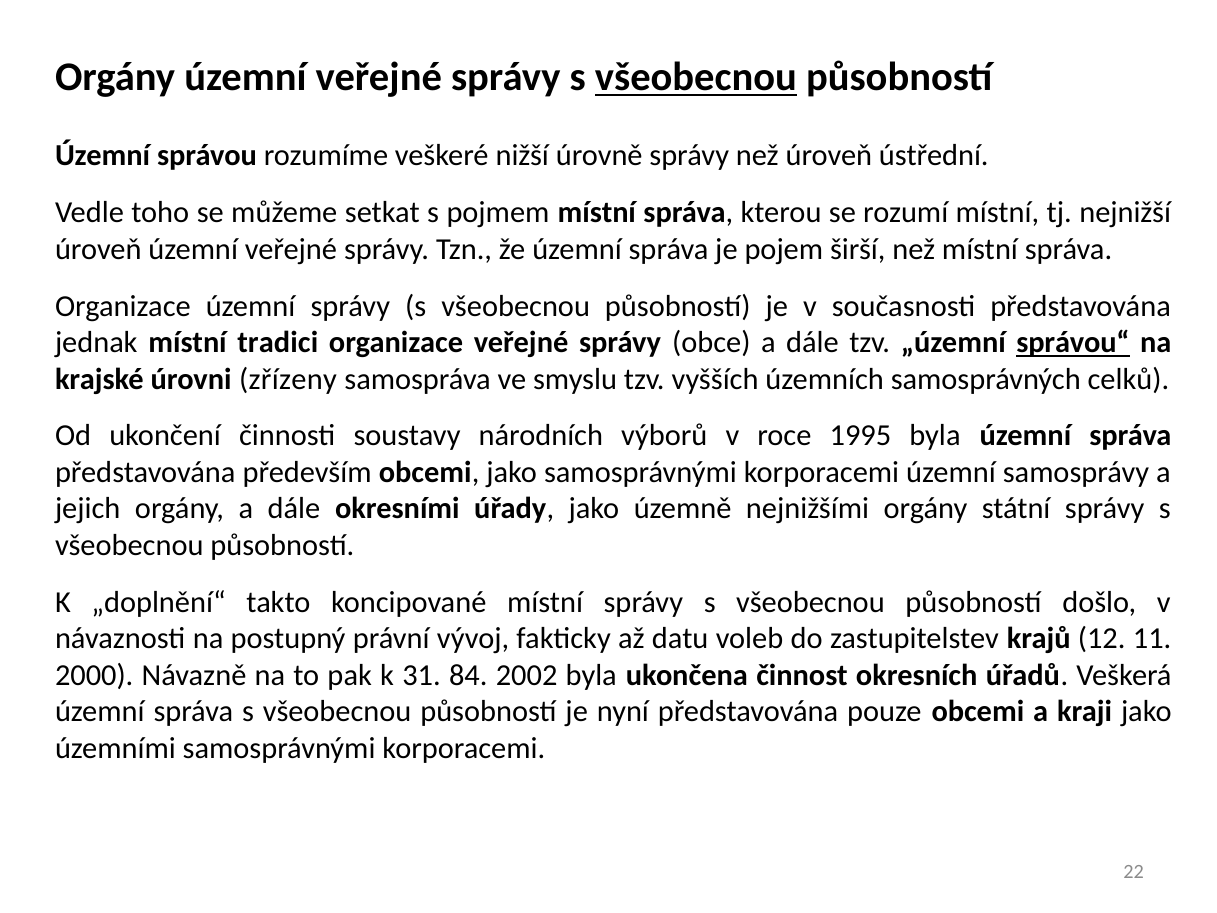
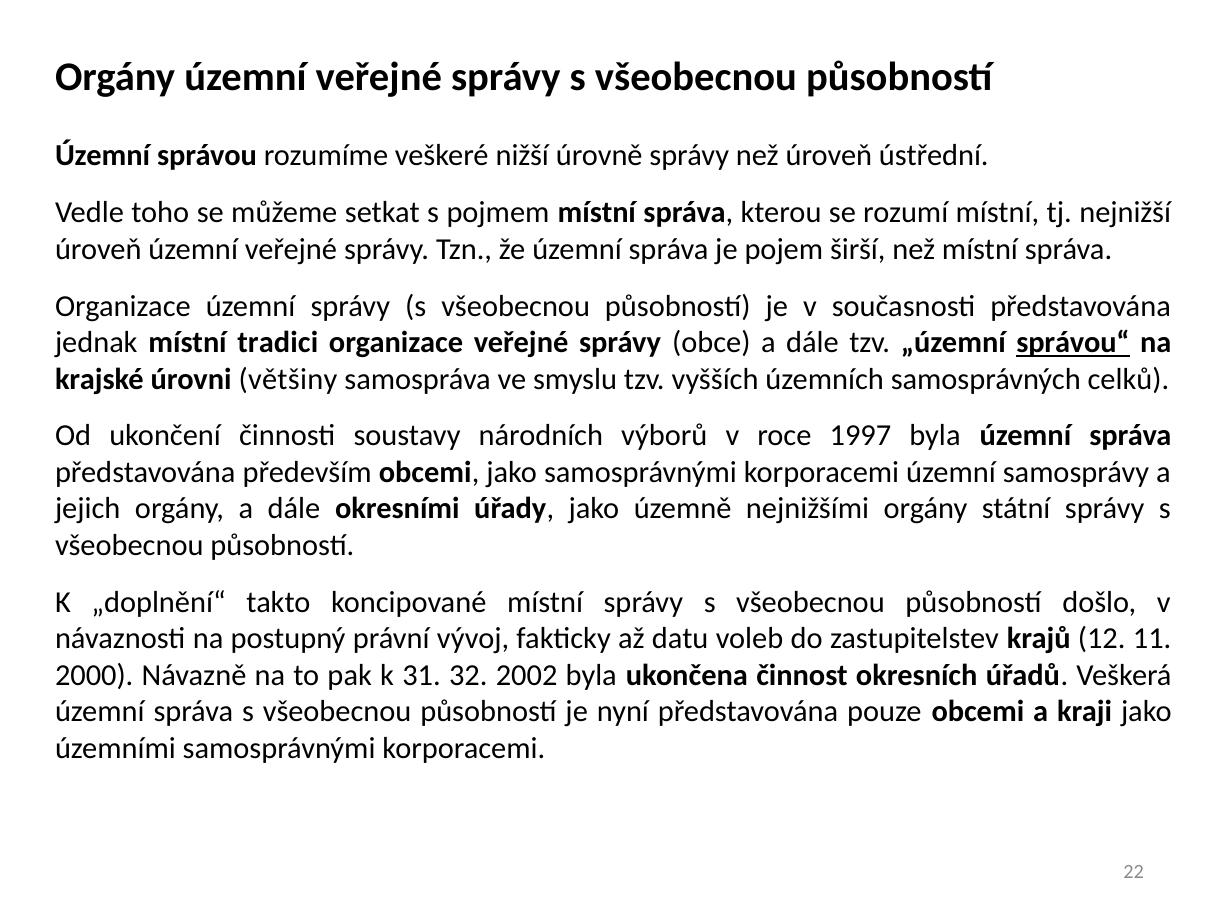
všeobecnou underline: present -> none (696, 77)
zřízeny: zřízeny -> většiny (288, 379)
1995: 1995 -> 1997 (860, 436)
84: 84 -> 32 (468, 675)
